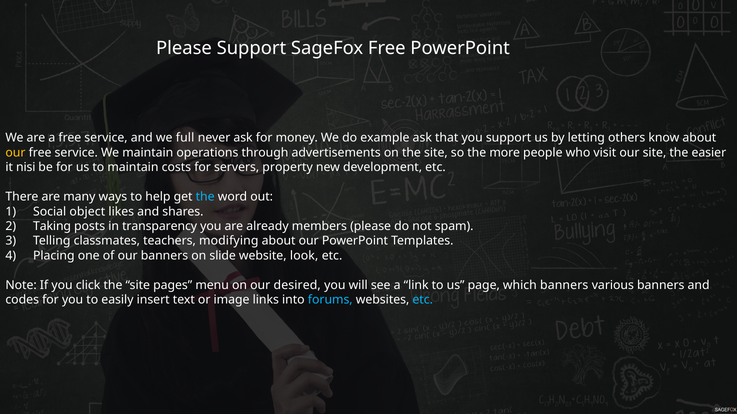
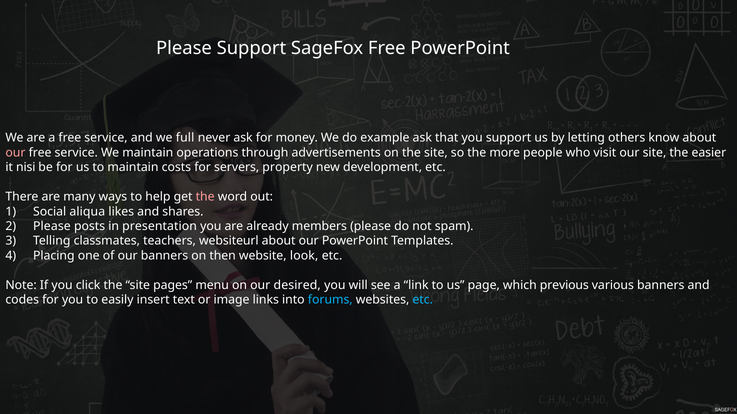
our colour: yellow -> pink (15, 153)
the colour: light blue -> pink (205, 197)
object: object -> aliqua (87, 212)
Taking: Taking -> Please (52, 227)
transparency: transparency -> presentation (160, 227)
modifying: modifying -> websiteurl (229, 241)
slide: slide -> then (223, 256)
which banners: banners -> previous (564, 285)
